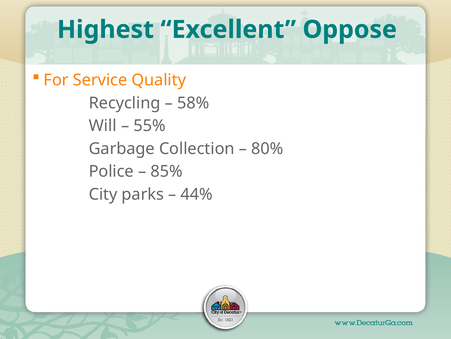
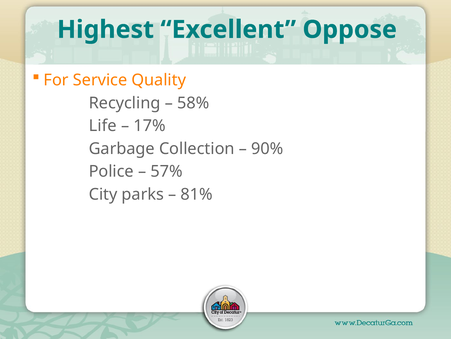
Will: Will -> Life (103, 126)
55%: 55% -> 17% (150, 126)
80%: 80% -> 90% (267, 148)
85%: 85% -> 57% (167, 171)
44%: 44% -> 81% (197, 194)
